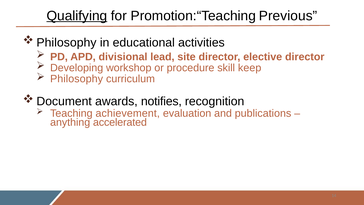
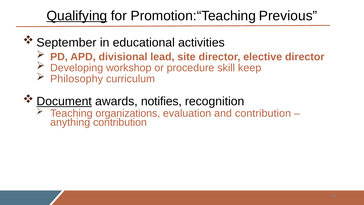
Philosophy: Philosophy -> September (66, 43)
Document underline: none -> present (64, 101)
achievement: achievement -> organizations (128, 113)
and publications: publications -> contribution (263, 113)
anything accelerated: accelerated -> contribution (120, 122)
